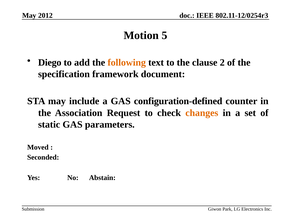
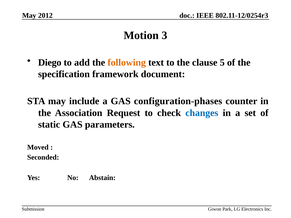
5: 5 -> 3 (164, 35)
2: 2 -> 5 (222, 63)
configuration-defined: configuration-defined -> configuration-phases (178, 101)
changes colour: orange -> blue (202, 113)
